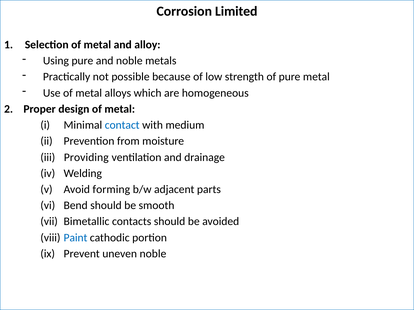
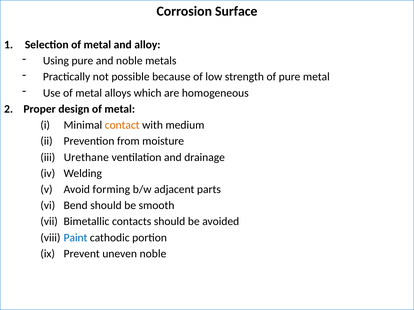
Limited: Limited -> Surface (236, 11)
contact colour: blue -> orange (122, 125)
Providing: Providing -> Urethane (86, 157)
